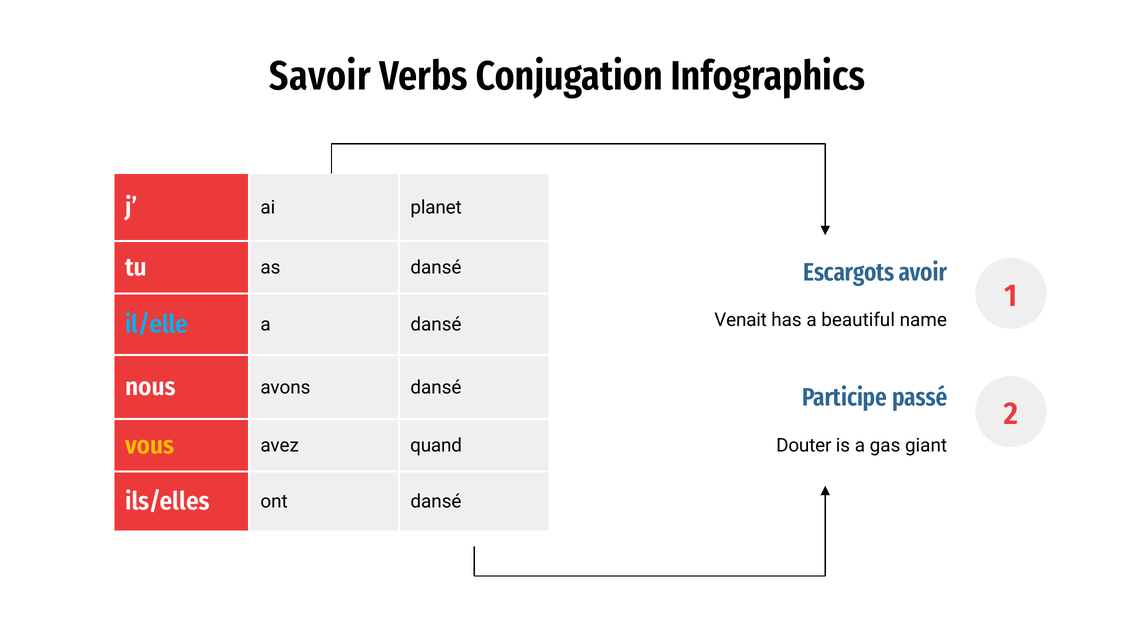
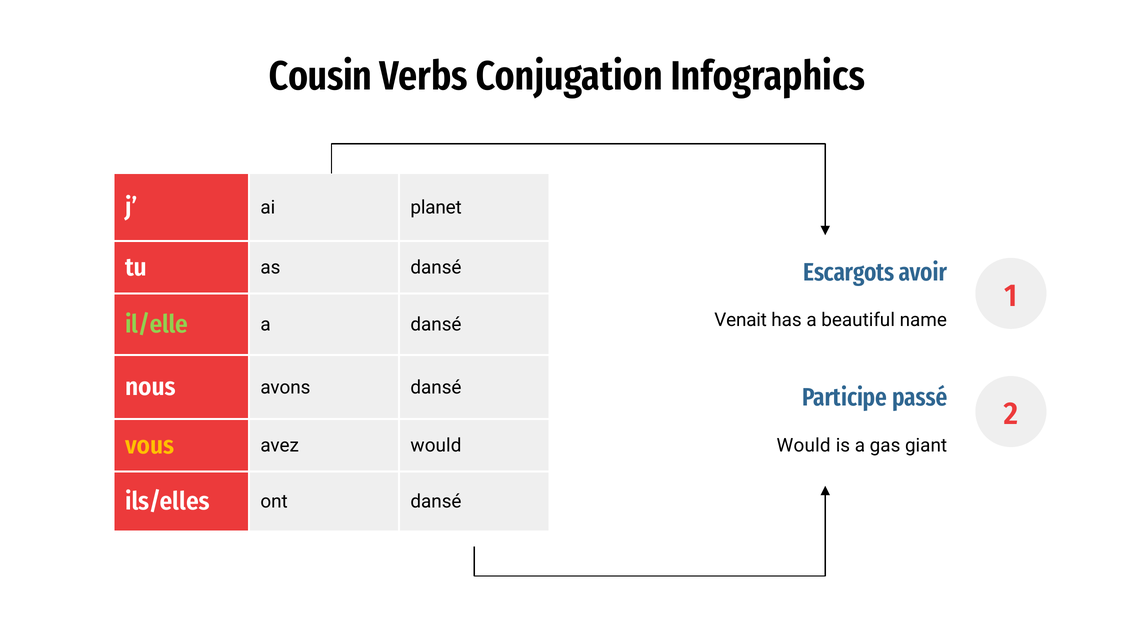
Savoir: Savoir -> Cousin (321, 76)
il/elle colour: light blue -> light green (157, 325)
avez quand: quand -> would (436, 446)
Douter: Douter -> Would (804, 446)
